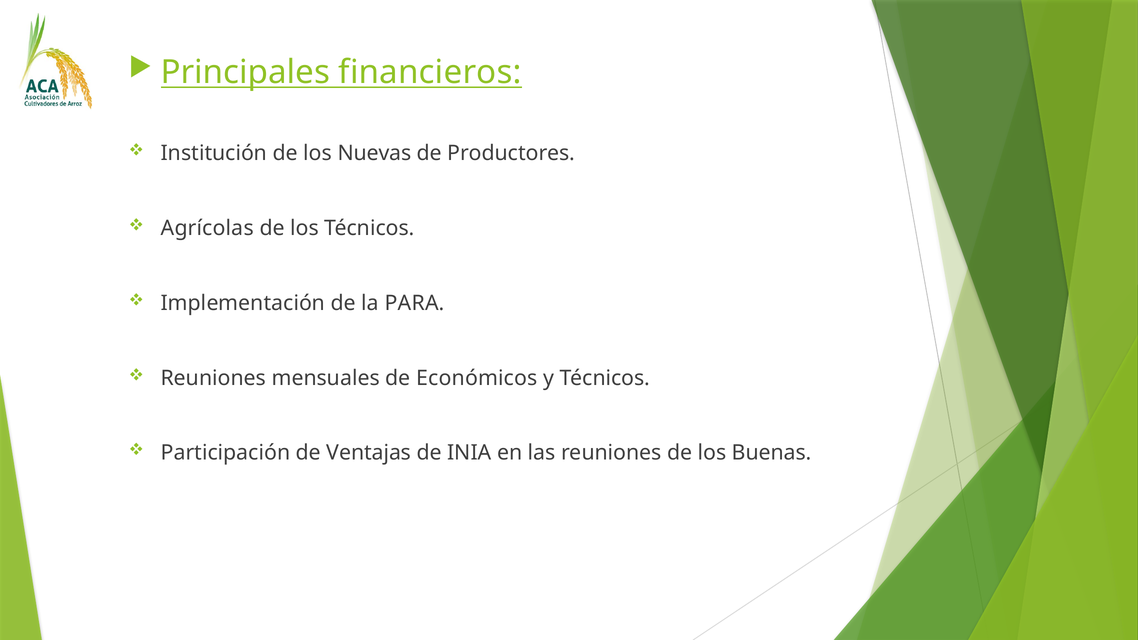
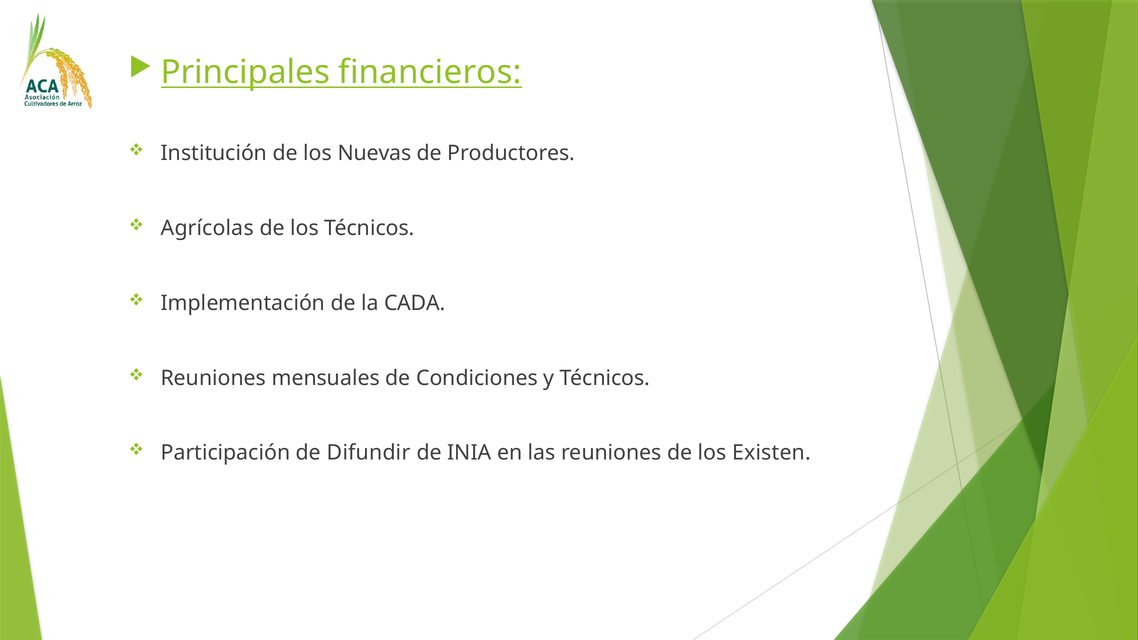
PARA: PARA -> CADA (415, 303)
Económicos: Económicos -> Condiciones (477, 378)
Ventajas: Ventajas -> Difundir (369, 453)
Buenas: Buenas -> Existen (772, 453)
